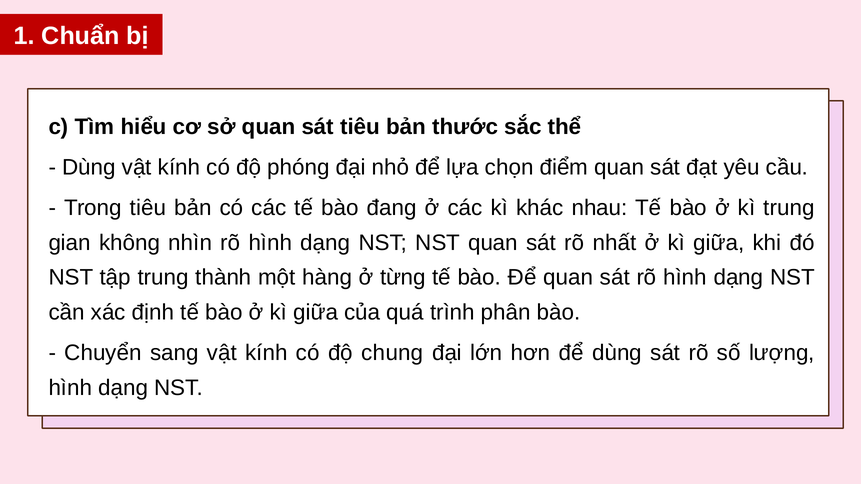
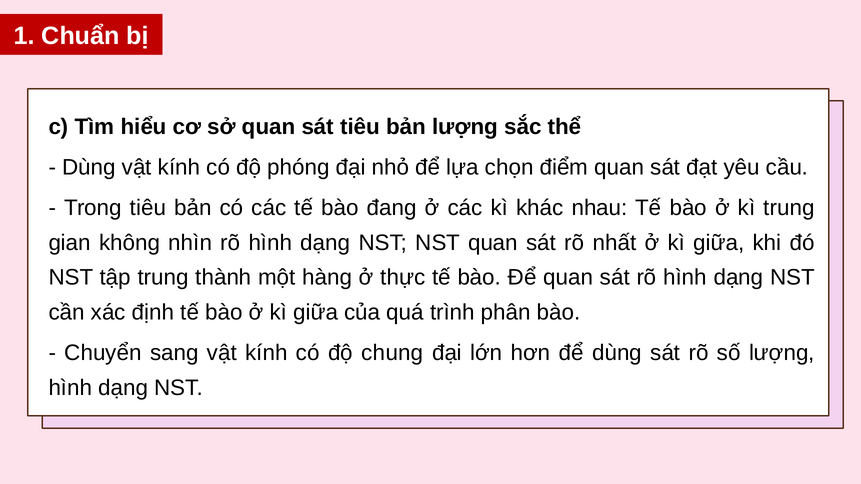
bản thước: thước -> lượng (465, 127)
từng: từng -> thực (403, 278)
